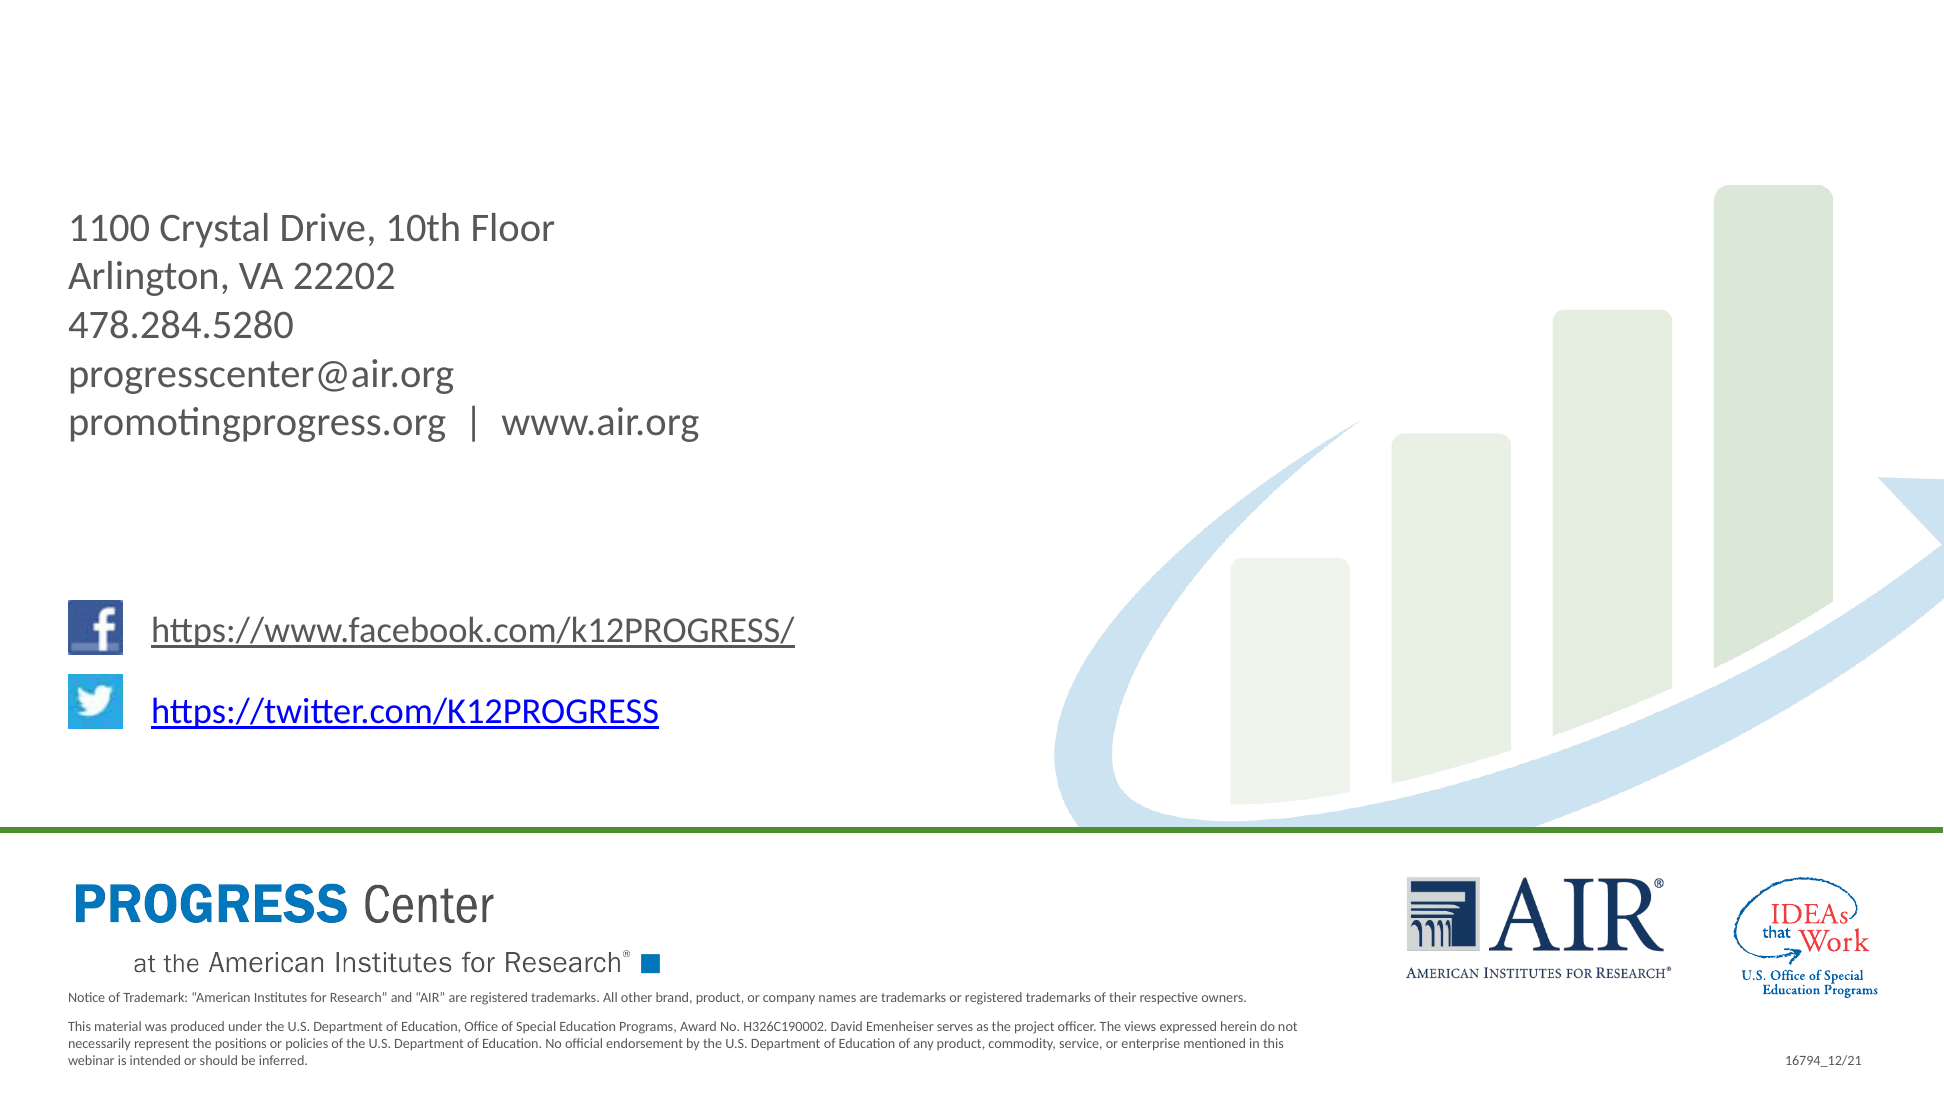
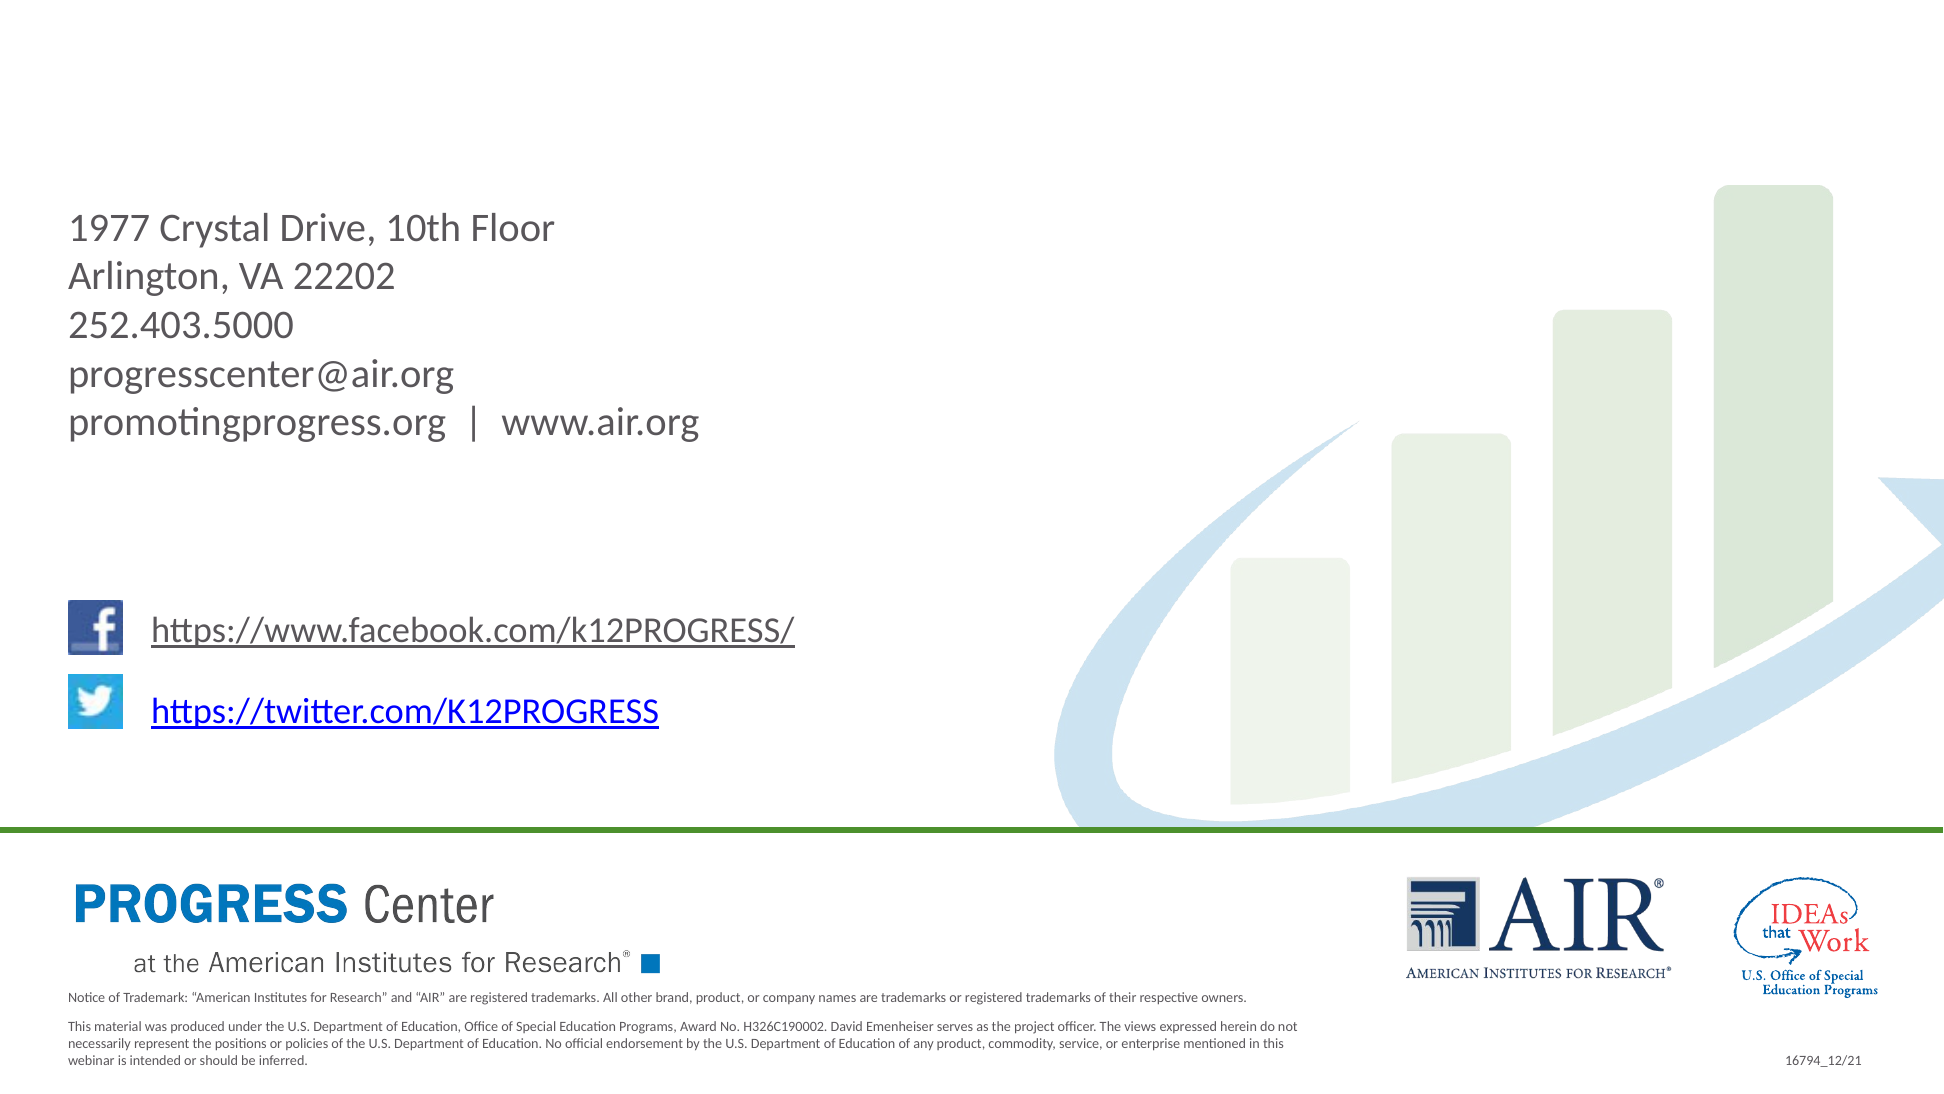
1100: 1100 -> 1977 (109, 228)
478.284.5280: 478.284.5280 -> 252.403.5000 (181, 325)
